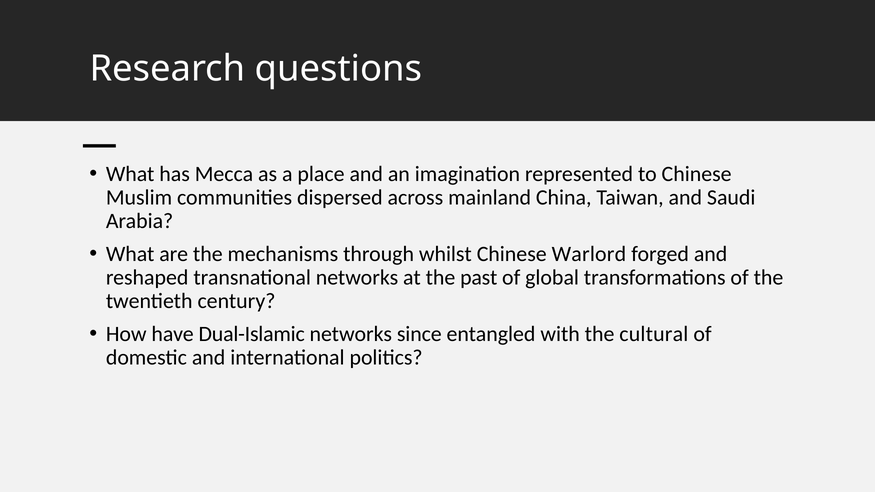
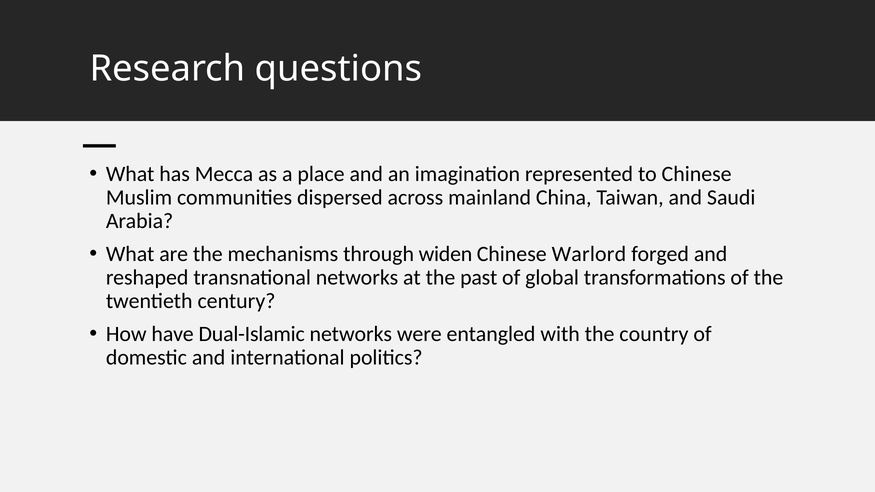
whilst: whilst -> widen (445, 254)
since: since -> were (419, 334)
cultural: cultural -> country (654, 334)
